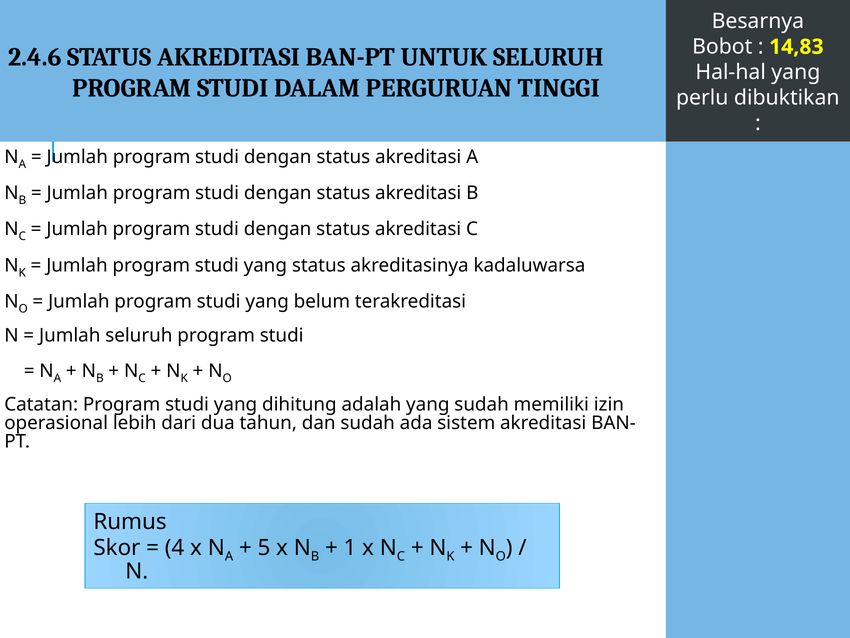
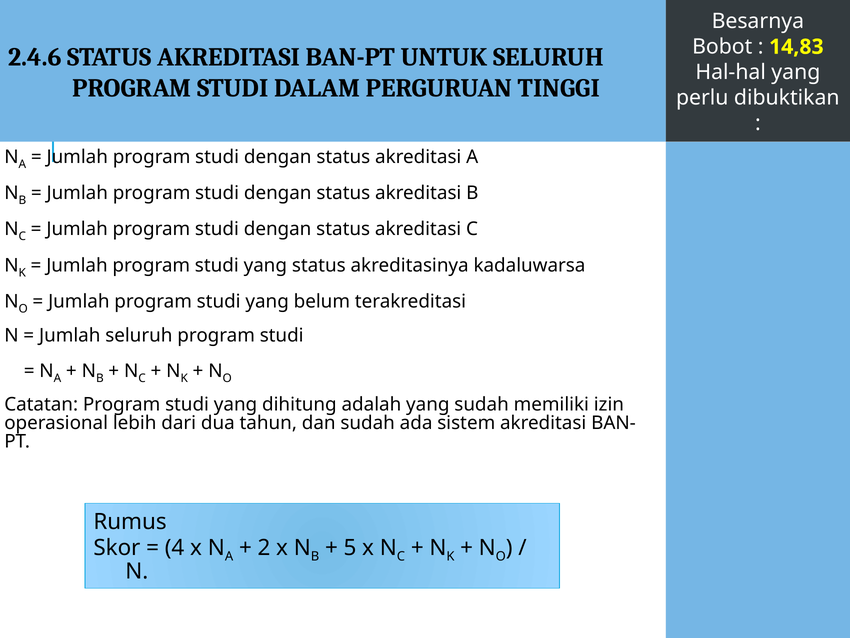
5: 5 -> 2 (264, 547)
1: 1 -> 5 (350, 547)
